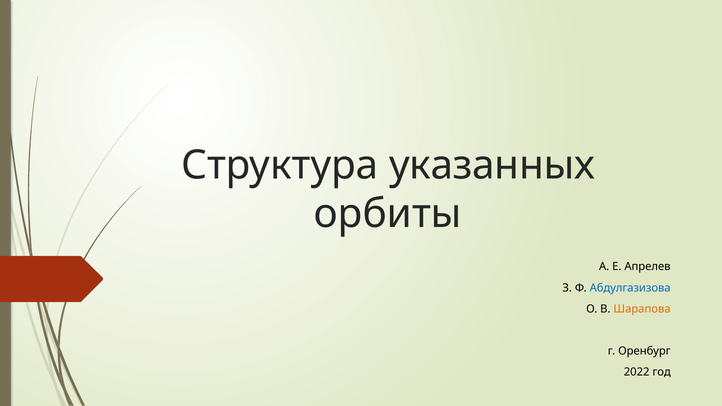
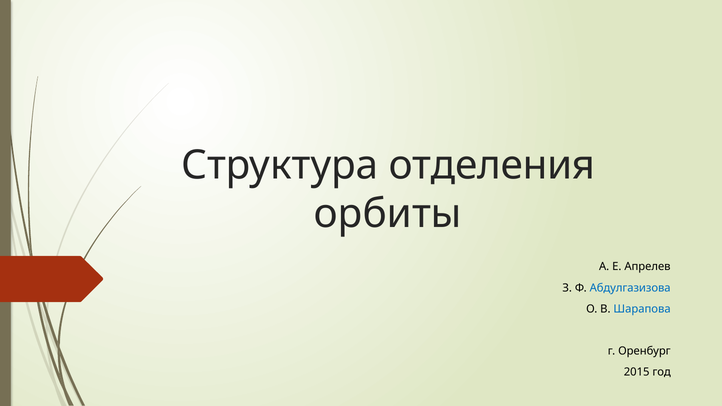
указанных: указанных -> отделения (492, 165)
Шарапова colour: orange -> blue (642, 309)
2022: 2022 -> 2015 (637, 372)
